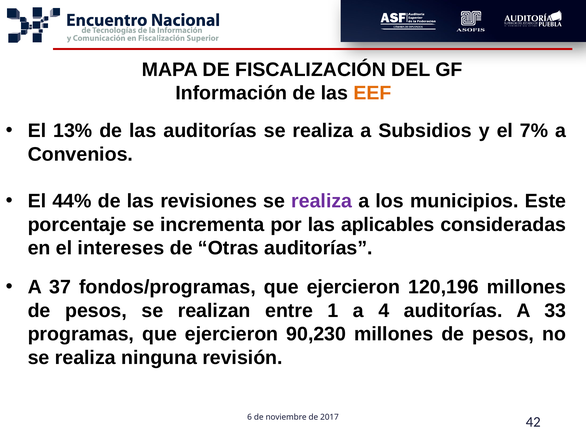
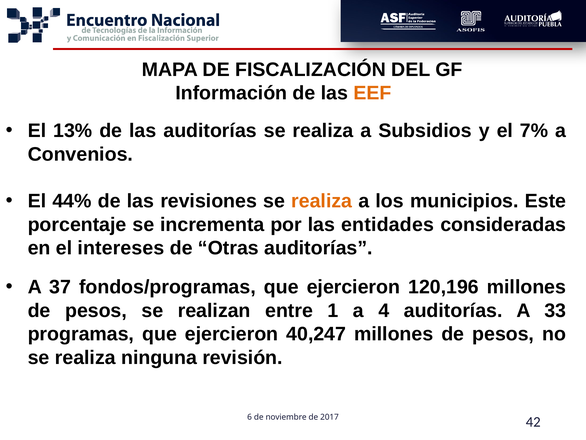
realiza colour: purple -> orange (322, 201)
aplicables: aplicables -> entidades (388, 224)
90,230: 90,230 -> 40,247 (316, 334)
